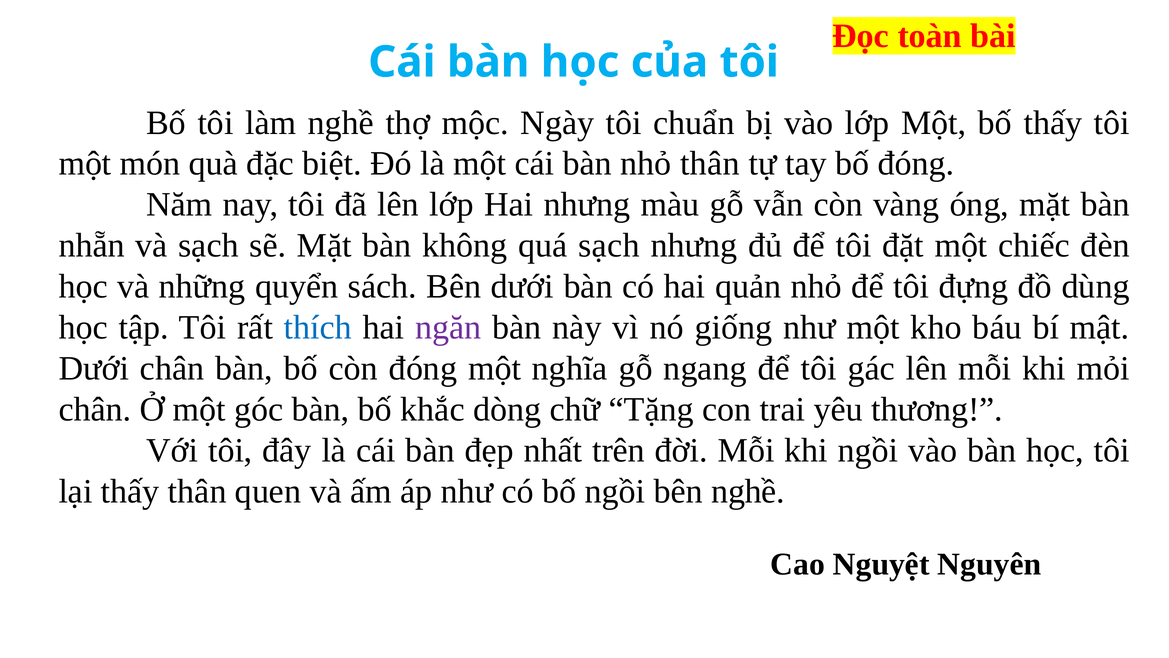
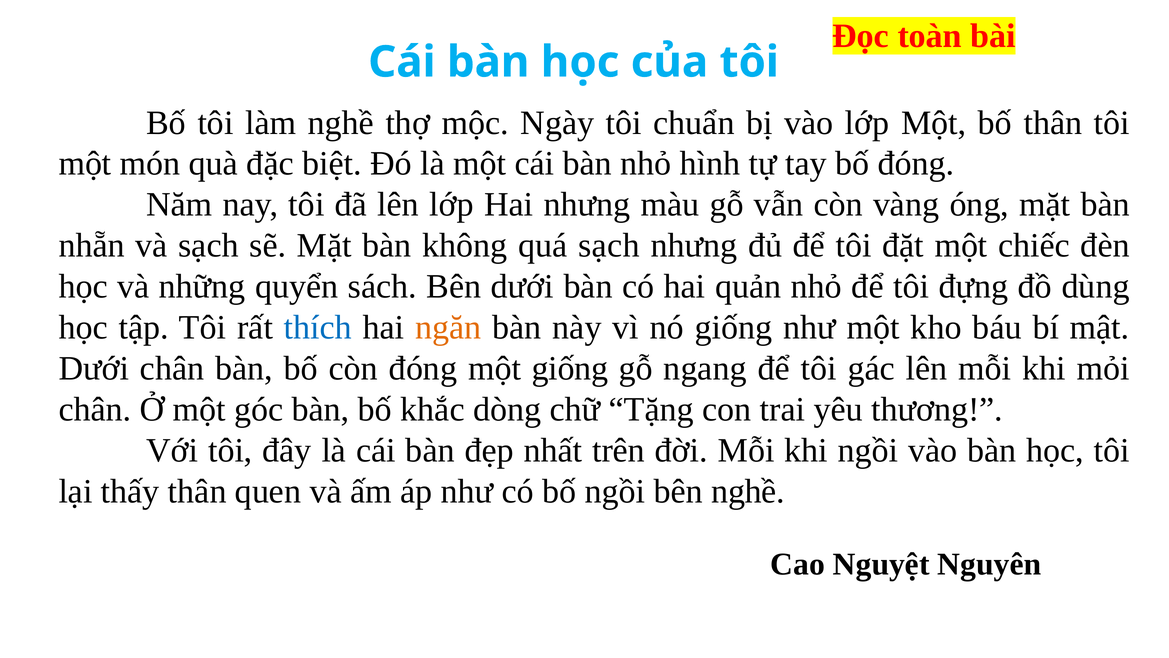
bố thấy: thấy -> thân (1053, 123)
nhỏ thân: thân -> hình (710, 164)
ngăn colour: purple -> orange (448, 327)
một nghĩa: nghĩa -> giống (570, 368)
